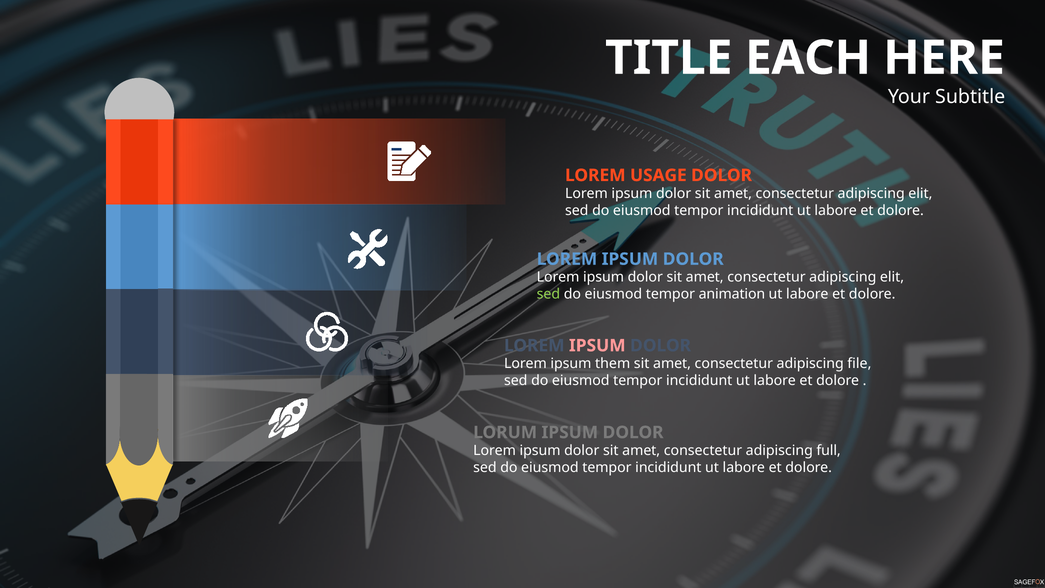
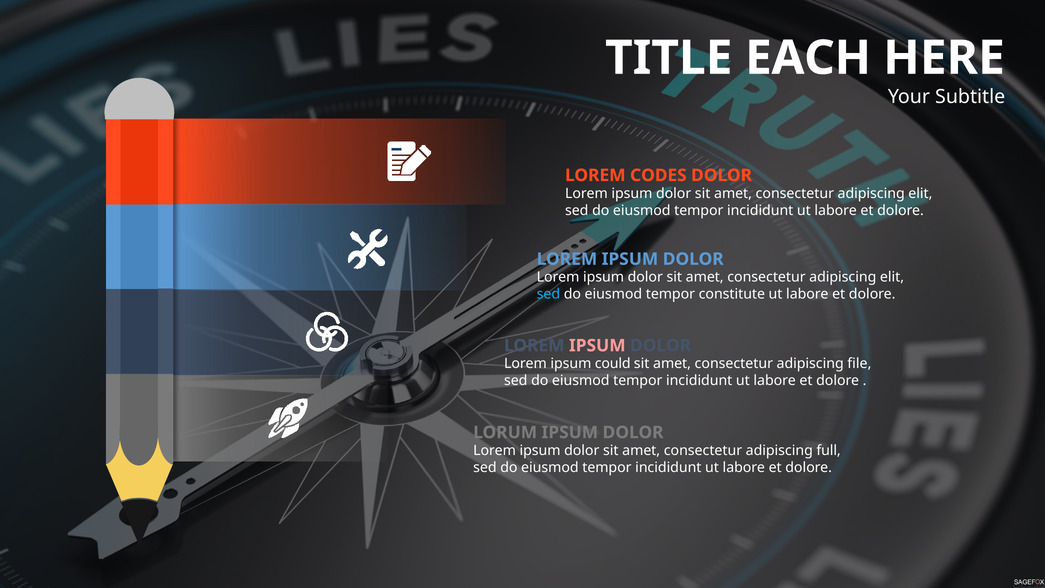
USAGE: USAGE -> CODES (658, 175)
sed colour: light green -> light blue (548, 294)
animation: animation -> constitute (732, 294)
them: them -> could (613, 364)
